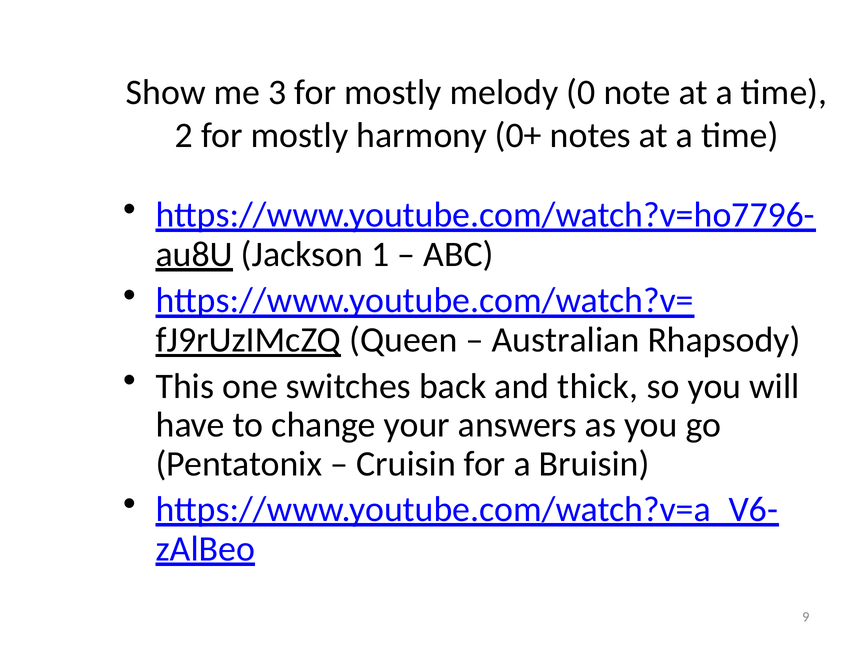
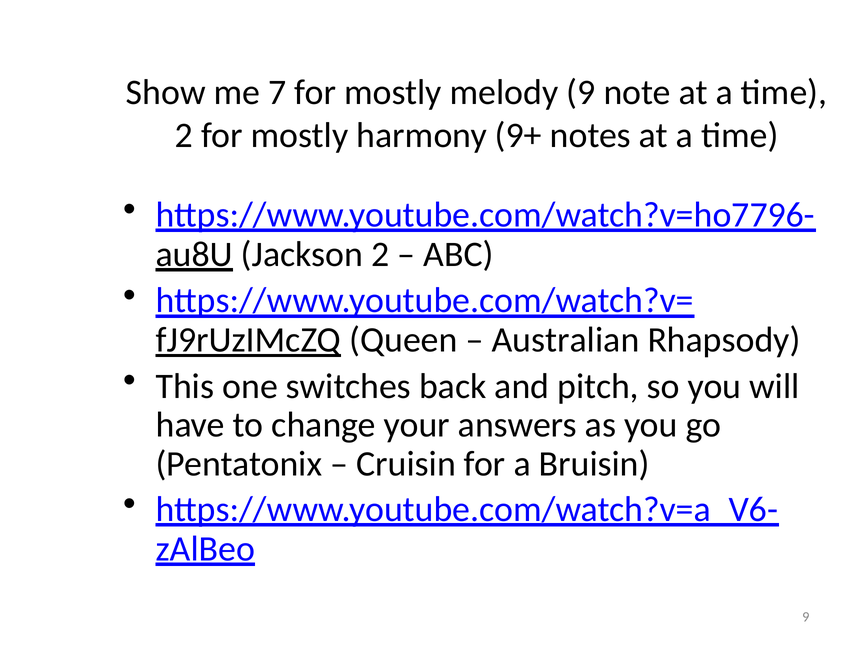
3: 3 -> 7 (277, 92)
melody 0: 0 -> 9 (581, 92)
0+: 0+ -> 9+ (518, 135)
Jackson 1: 1 -> 2 (380, 254)
thick: thick -> pitch (598, 386)
